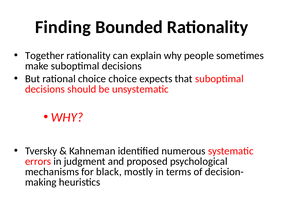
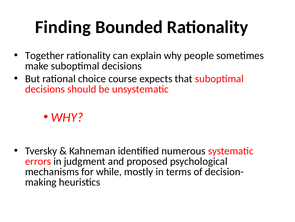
choice choice: choice -> course (123, 78)
black: black -> while (109, 171)
